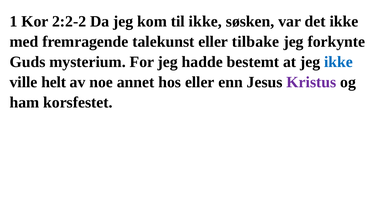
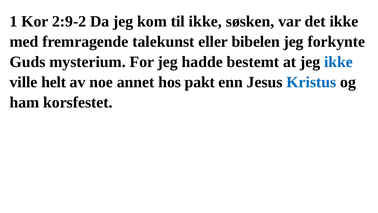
2:2-2: 2:2-2 -> 2:9-2 (69, 21)
tilbake: tilbake -> bibelen (256, 42)
hos eller: eller -> pakt (200, 82)
Kristus colour: purple -> blue (311, 82)
